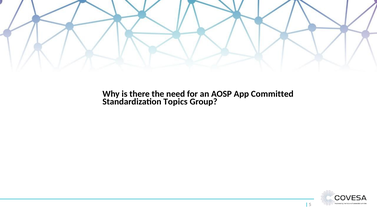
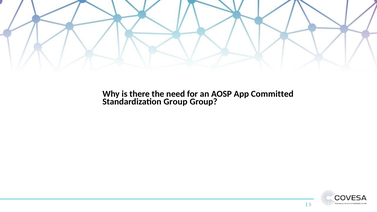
Standardization Topics: Topics -> Group (176, 102)
